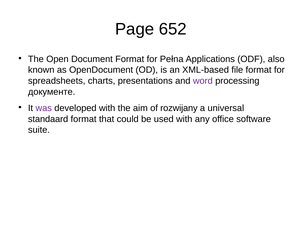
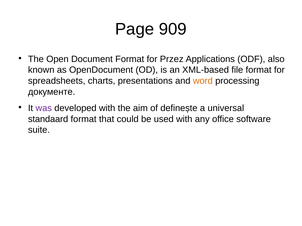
652: 652 -> 909 (173, 29)
Pełna: Pełna -> Przez (172, 59)
word colour: purple -> orange (203, 81)
rozwijany: rozwijany -> definește (179, 108)
